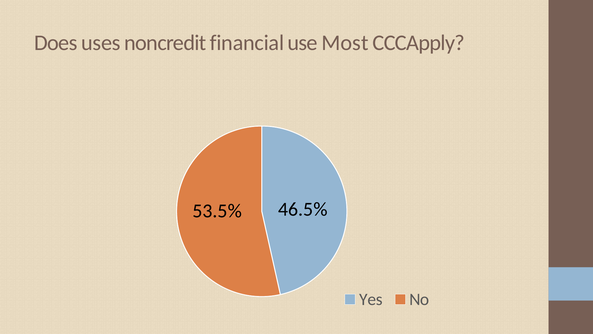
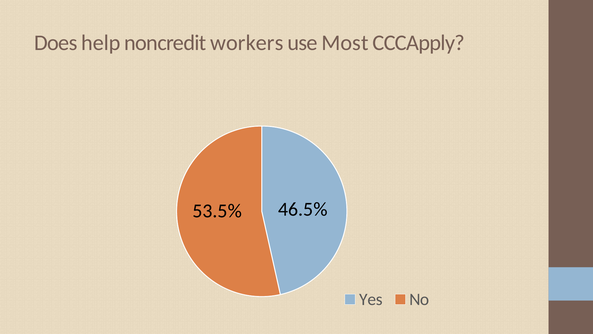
uses: uses -> help (101, 43)
financial: financial -> workers (247, 43)
